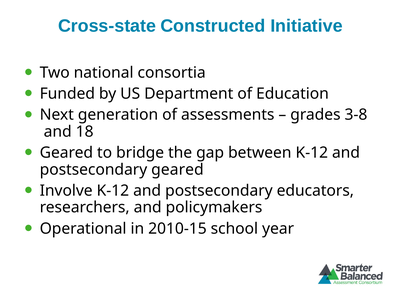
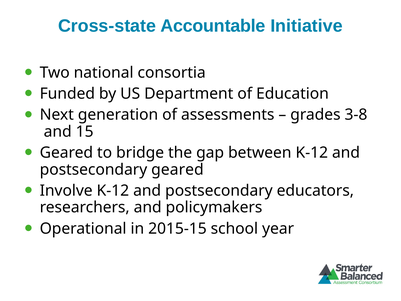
Constructed: Constructed -> Accountable (213, 26)
18: 18 -> 15 (85, 131)
2010-15: 2010-15 -> 2015-15 (177, 228)
